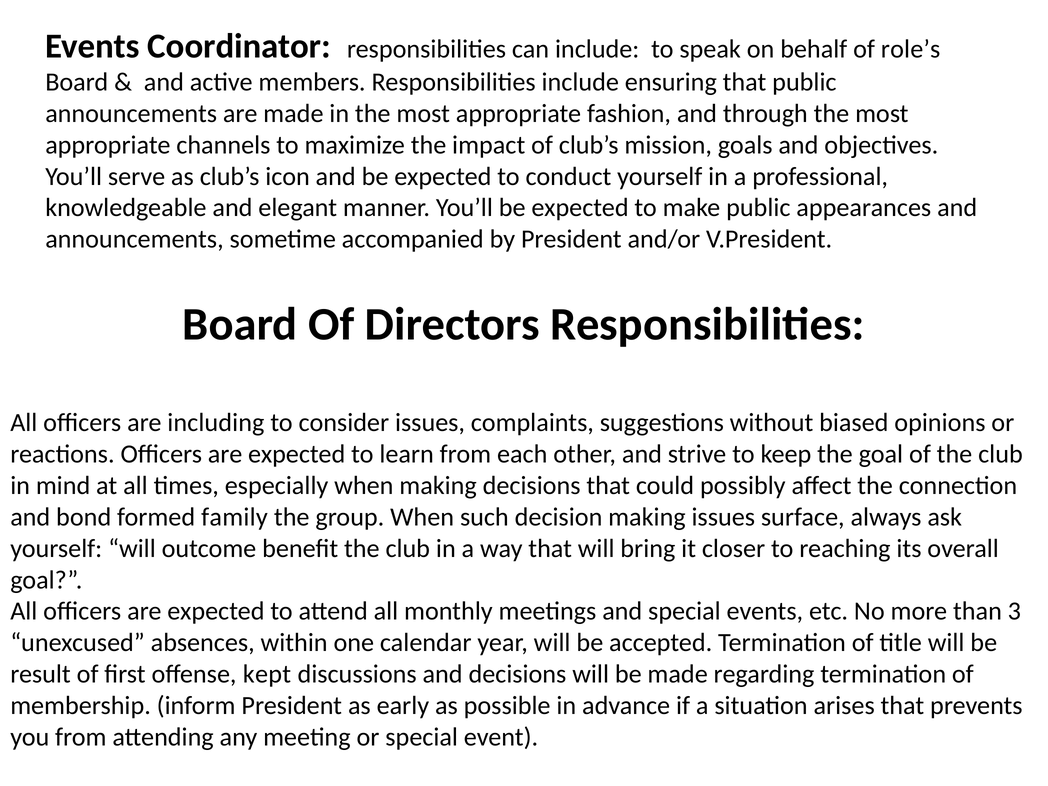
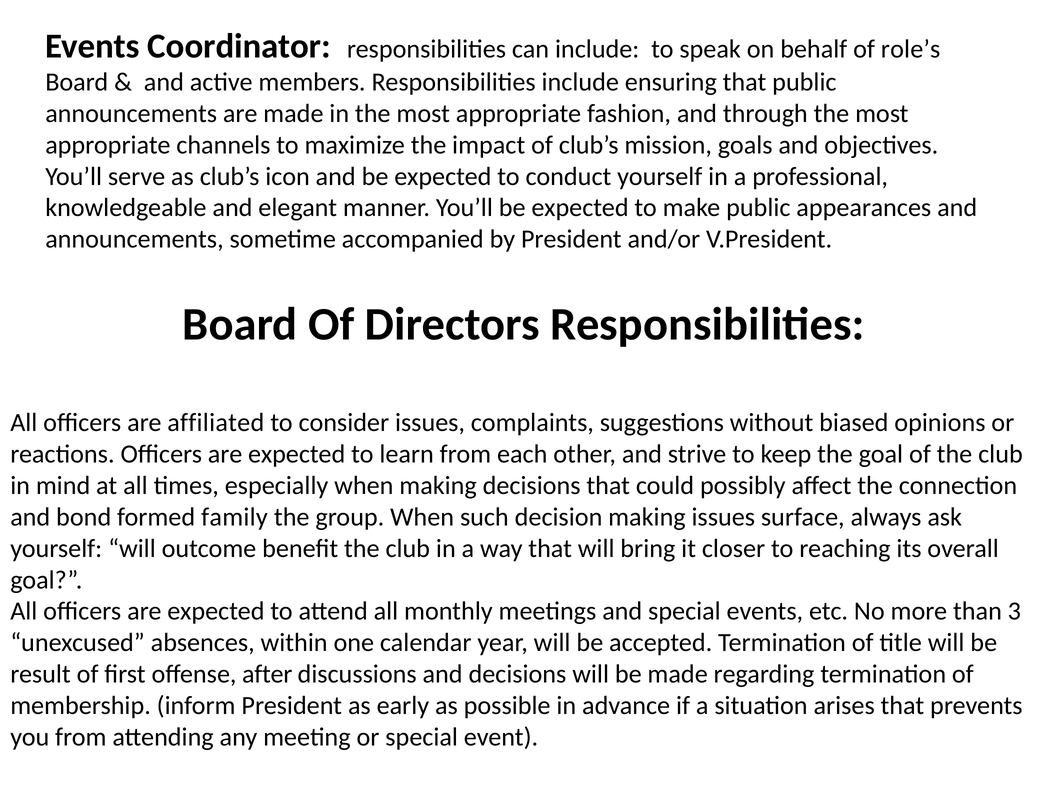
including: including -> affiliated (216, 423)
kept: kept -> after (267, 674)
